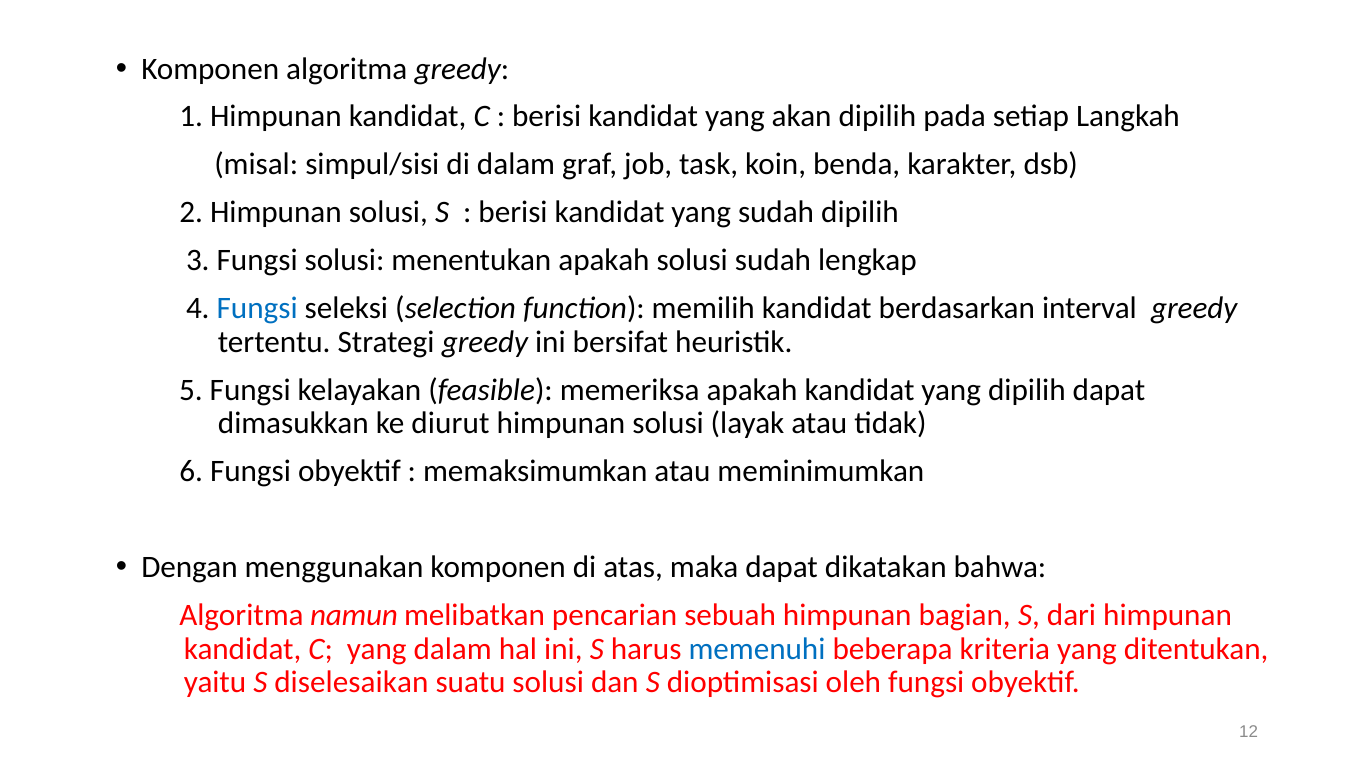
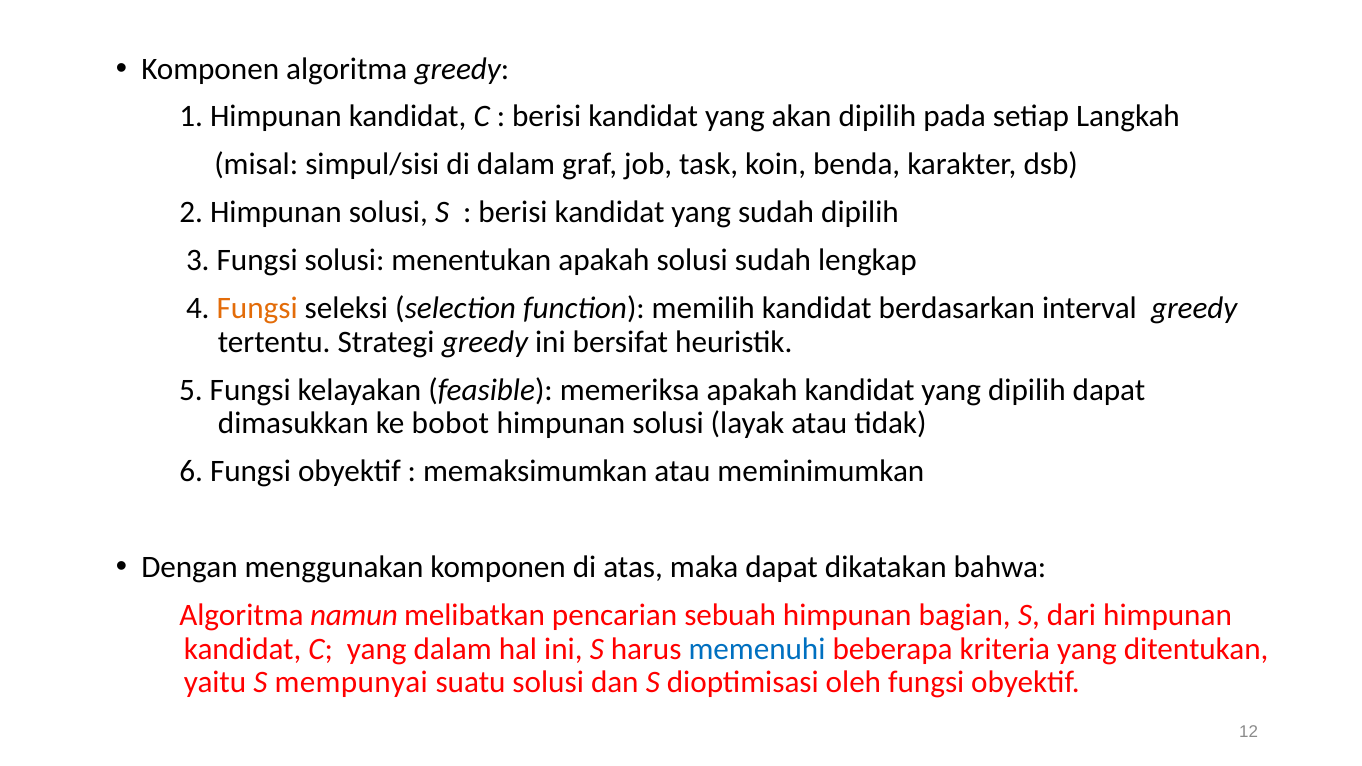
Fungsi colour: blue -> orange (257, 308)
diurut: diurut -> bobot (450, 424)
diselesaikan: diselesaikan -> mempunyai (351, 683)
